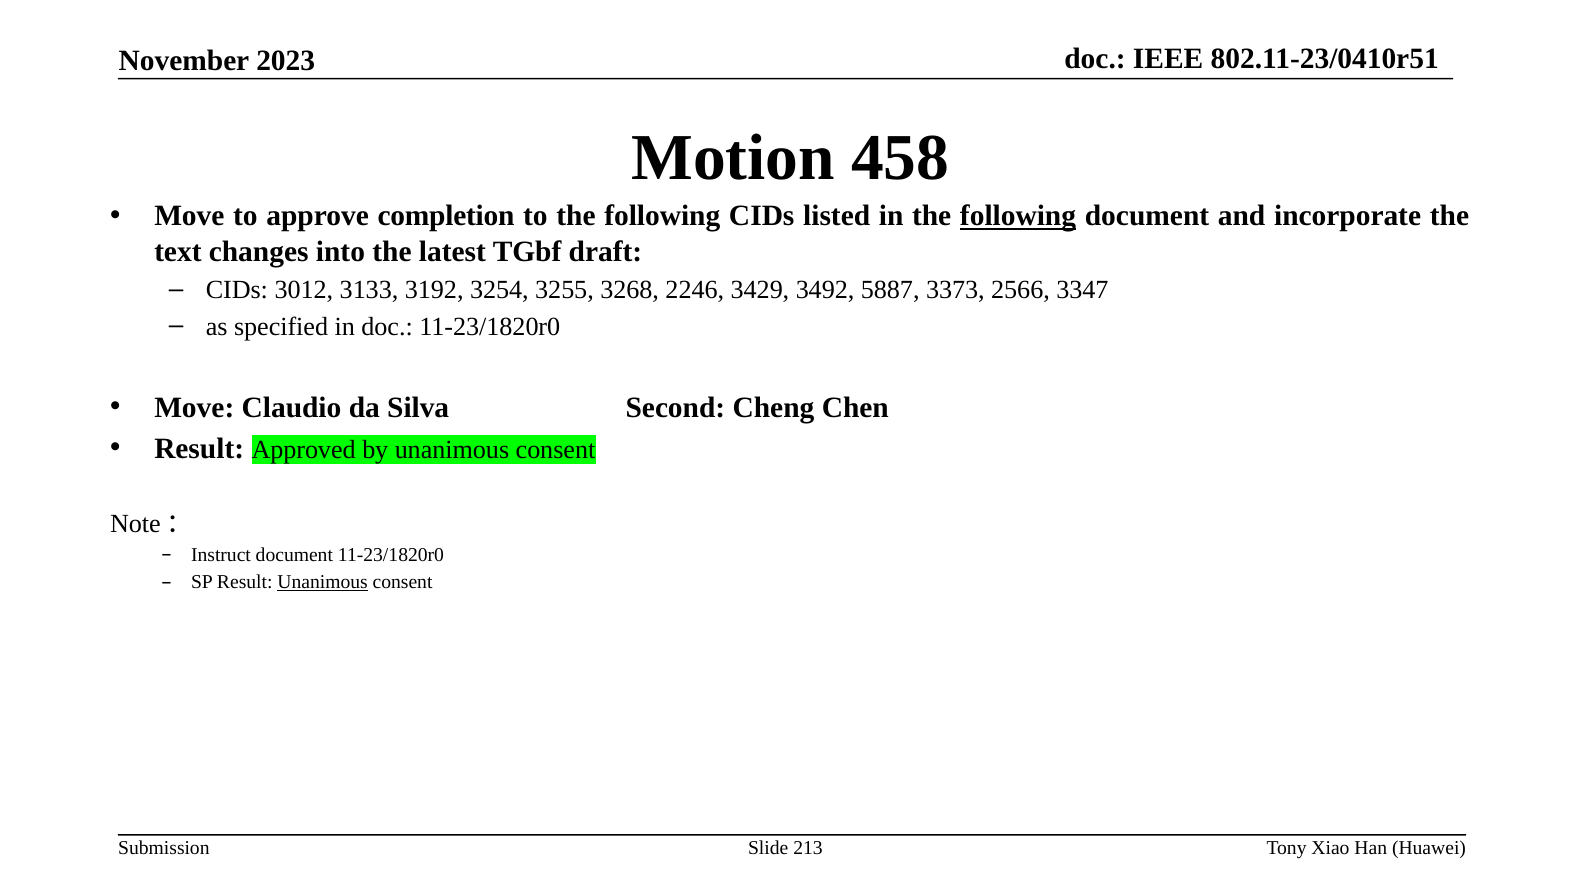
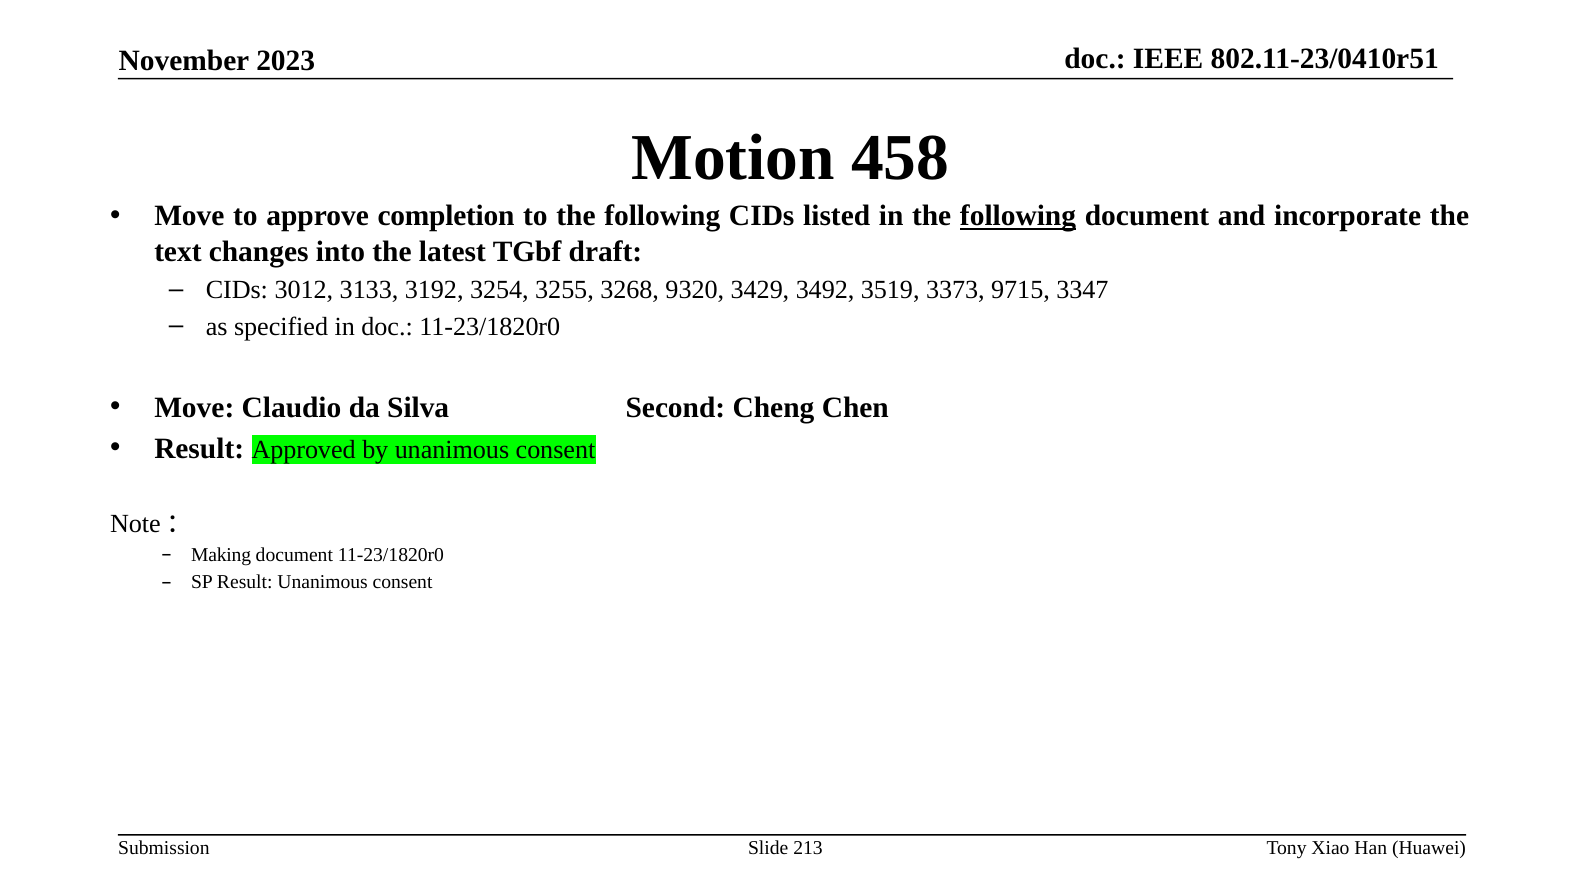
2246: 2246 -> 9320 (695, 290)
5887: 5887 -> 3519 (890, 290)
2566: 2566 -> 9715 (1020, 290)
Instruct: Instruct -> Making (221, 555)
Unanimous underline: present -> none (323, 582)
